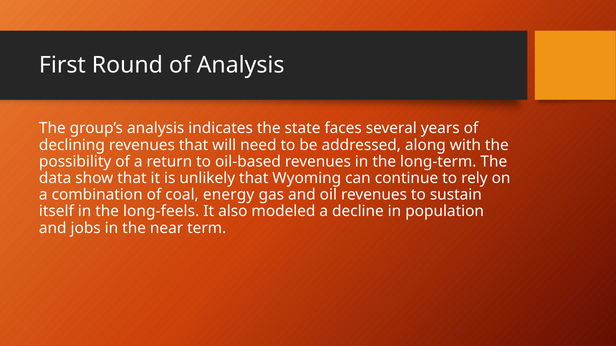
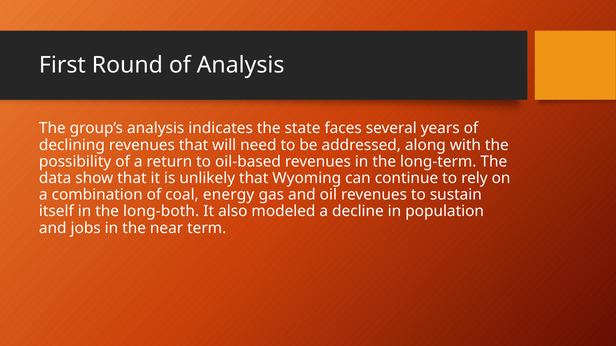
long-feels: long-feels -> long-both (161, 212)
